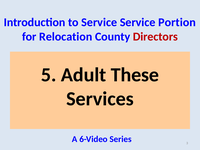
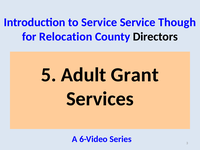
Portion: Portion -> Though (177, 22)
Directors colour: red -> black (155, 37)
These: These -> Grant (135, 75)
